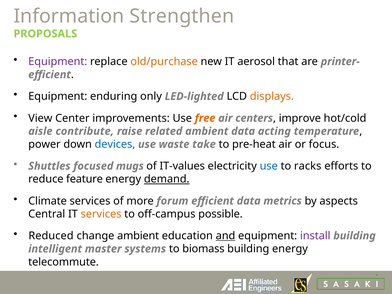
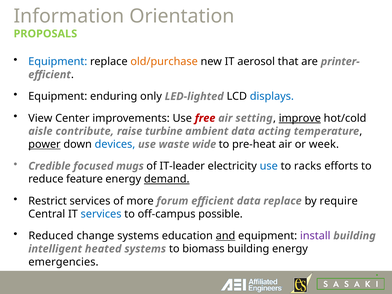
Strengthen: Strengthen -> Orientation (182, 16)
Equipment colour: purple -> blue (58, 62)
displays colour: orange -> blue (272, 96)
free colour: orange -> red (205, 118)
centers: centers -> setting (254, 118)
improve underline: none -> present (300, 118)
related: related -> turbine (164, 131)
power underline: none -> present (44, 144)
take: take -> wide (204, 144)
focus: focus -> week (324, 144)
Shuttles: Shuttles -> Credible (49, 166)
IT-values: IT-values -> IT-leader (182, 166)
Climate: Climate -> Restrict (48, 201)
data metrics: metrics -> replace (283, 201)
aspects: aspects -> require (339, 201)
services colour: orange -> blue (101, 214)
change ambient: ambient -> systems (138, 236)
master: master -> heated (103, 249)
telecommute: telecommute -> emergencies (63, 262)
